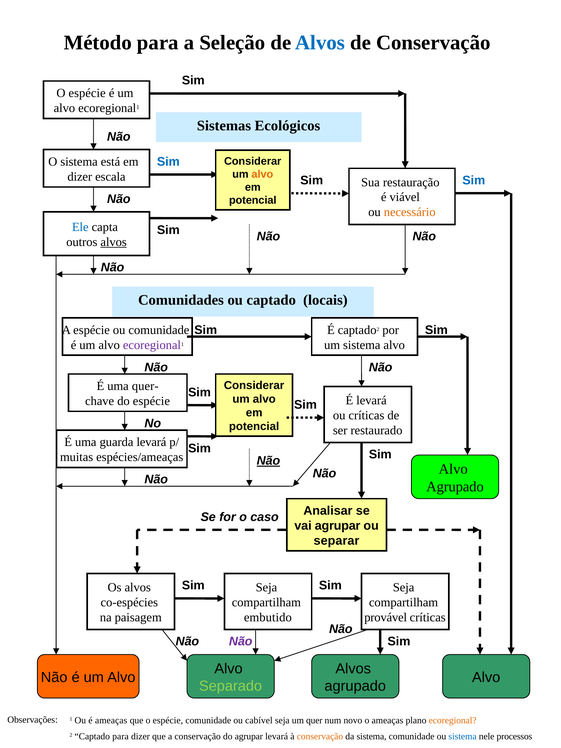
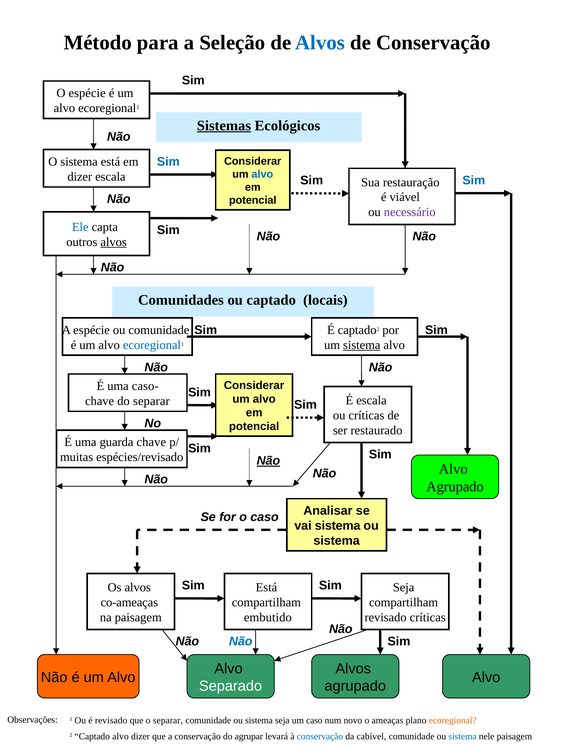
Sistemas underline: none -> present (224, 126)
alvo colour: orange -> blue (262, 174)
necessário colour: orange -> purple (410, 212)
ecoregional colour: purple -> blue (152, 345)
sistema underline: none -> present (362, 345)
quer-: quer- -> caso- (145, 386)
É levará: levará -> escala (371, 400)
do espécie: espécie -> separar (151, 401)
guarda levará: levará -> chave (151, 442)
espécies/ameaças: espécies/ameaças -> espécies/revisado (140, 457)
vai agrupar: agrupar -> sistema (338, 526)
separar: separar -> sistema (337, 541)
Seja: Seja -> Está (266, 587)
co-espécies: co-espécies -> co-ameaças (129, 602)
provável: provável -> revisado (386, 617)
Não colour: purple -> blue (241, 642)
Separado colour: light green -> white (231, 686)
é ameaças: ameaças -> revisado (111, 721)
que o espécie: espécie -> separar (168, 721)
cabível: cabível -> sistema (259, 721)
um quer: quer -> caso (314, 721)
Captado para: para -> alvo (121, 736)
conservação colour: orange -> blue (320, 736)
da sistema: sistema -> cabível (371, 736)
nele processos: processos -> paisagem (514, 736)
